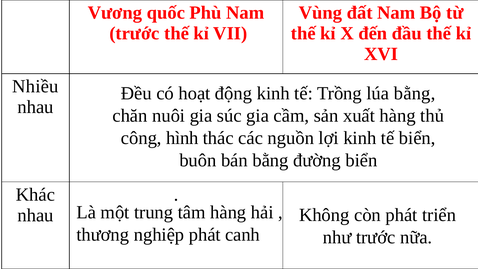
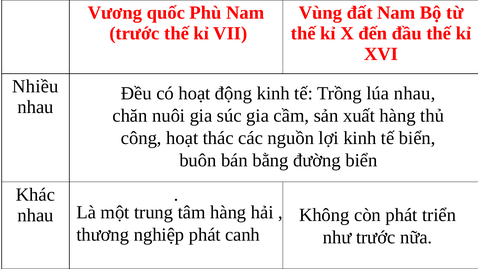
lúa bằng: bằng -> nhau (415, 93)
công hình: hình -> hoạt (182, 138)
